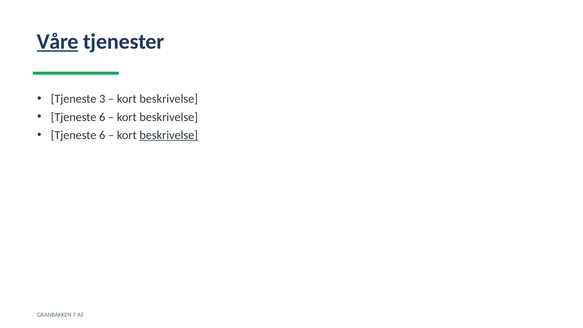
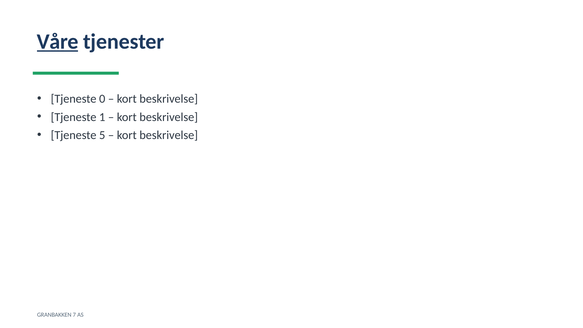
3: 3 -> 0 (102, 99)
6: 6 -> 1 (102, 117)
6: 6 -> 5 (102, 135)
beskrivelse underline: present -> none (169, 135)
